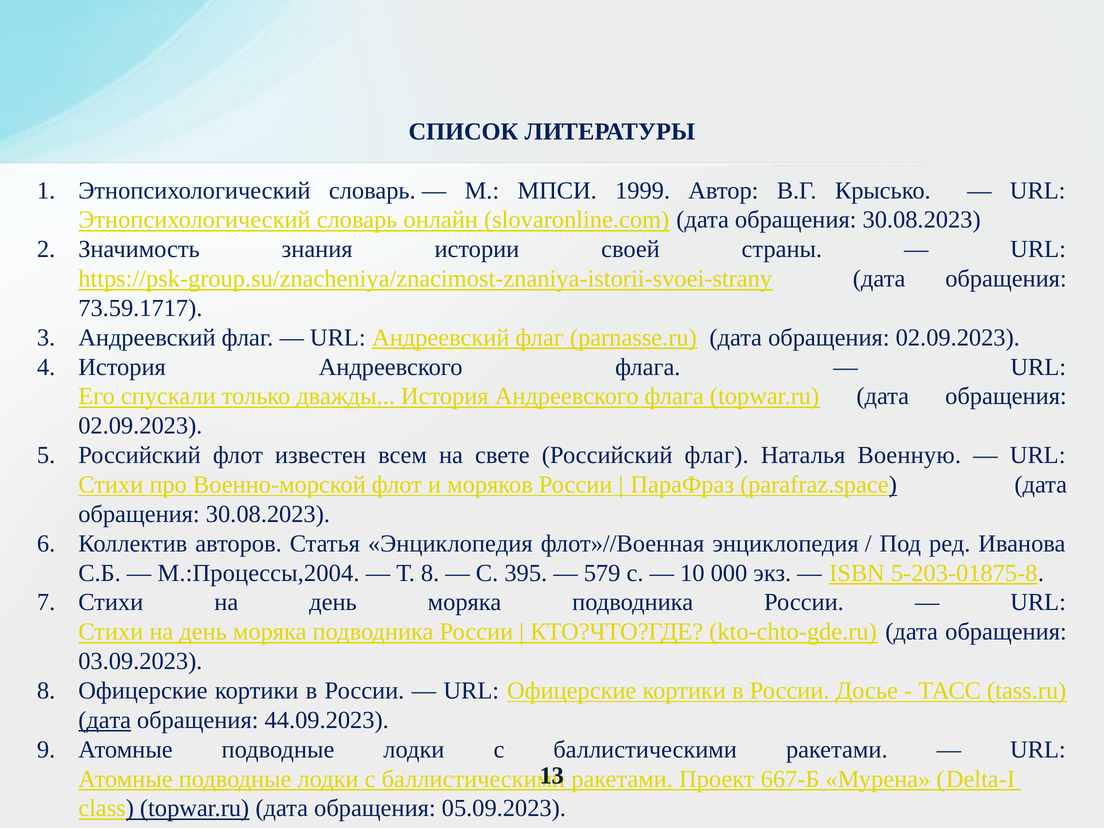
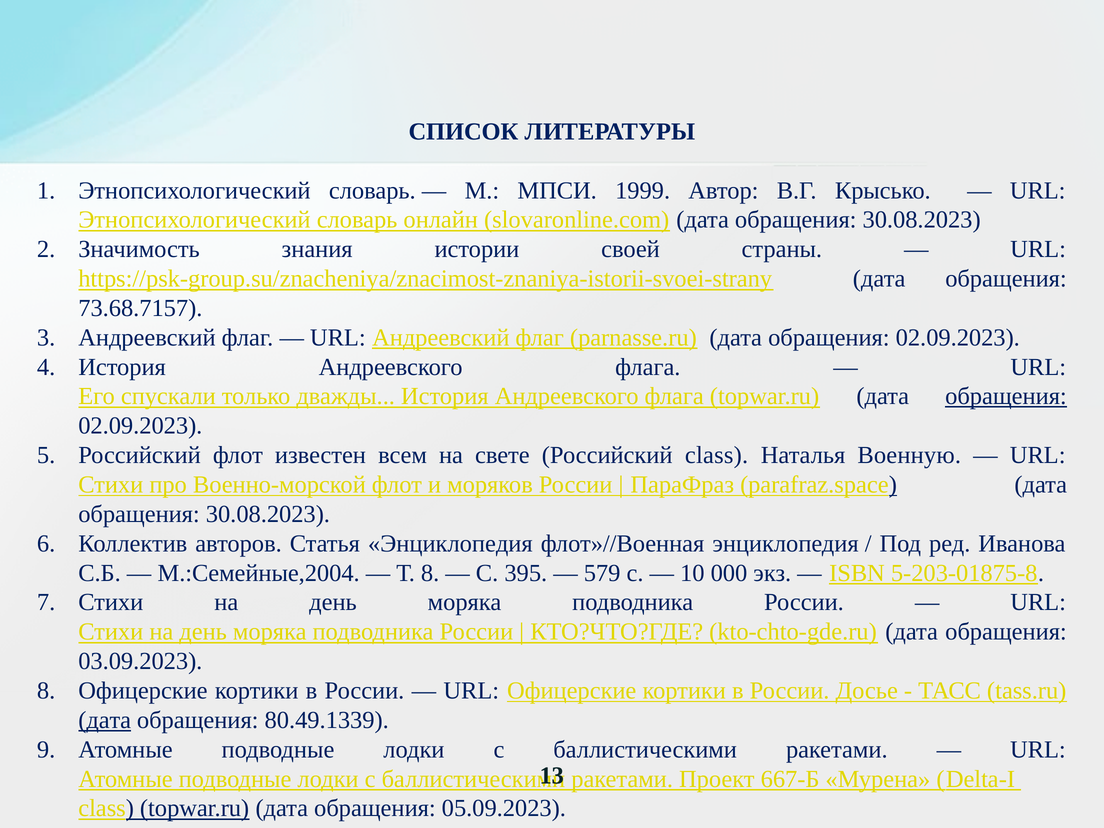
73.59.1717: 73.59.1717 -> 73.68.7157 (140, 308)
обращения underline: none -> present (1006, 396)
Российский флаг: флаг -> class (717, 455)
М.:Процессы,2004: М.:Процессы,2004 -> М.:Семейные,2004 (259, 573)
44.09.2023: 44.09.2023 -> 80.49.1339 (327, 720)
